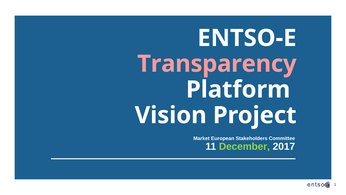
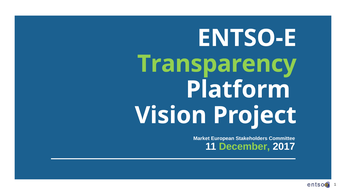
Transparency colour: pink -> light green (217, 64)
